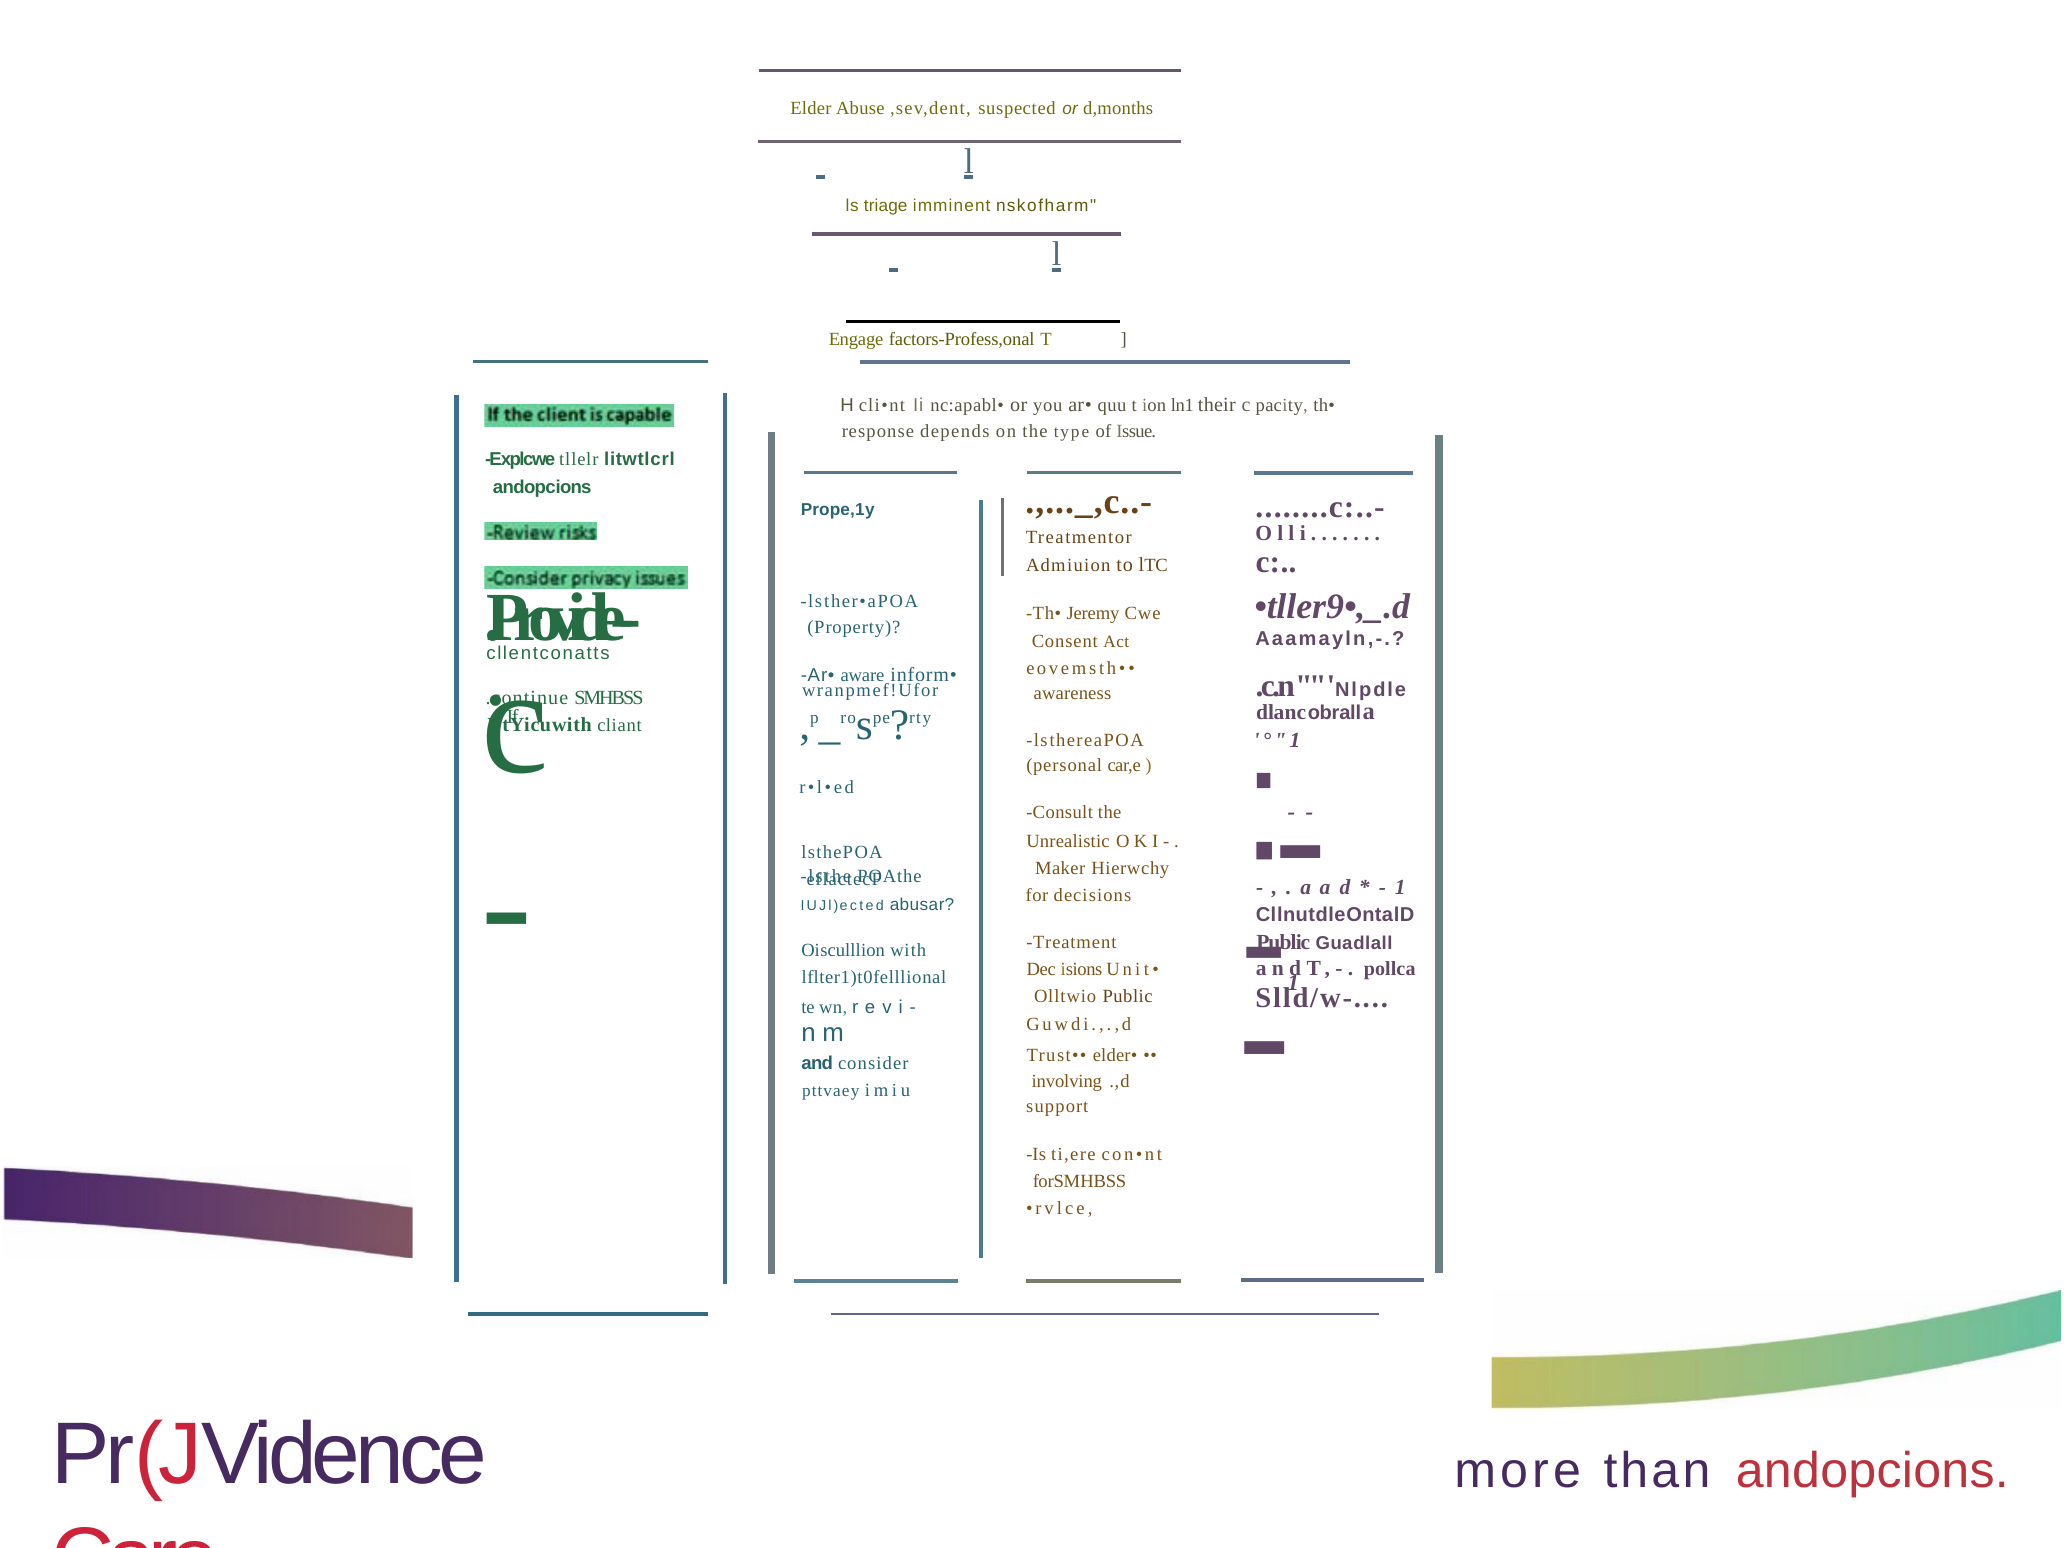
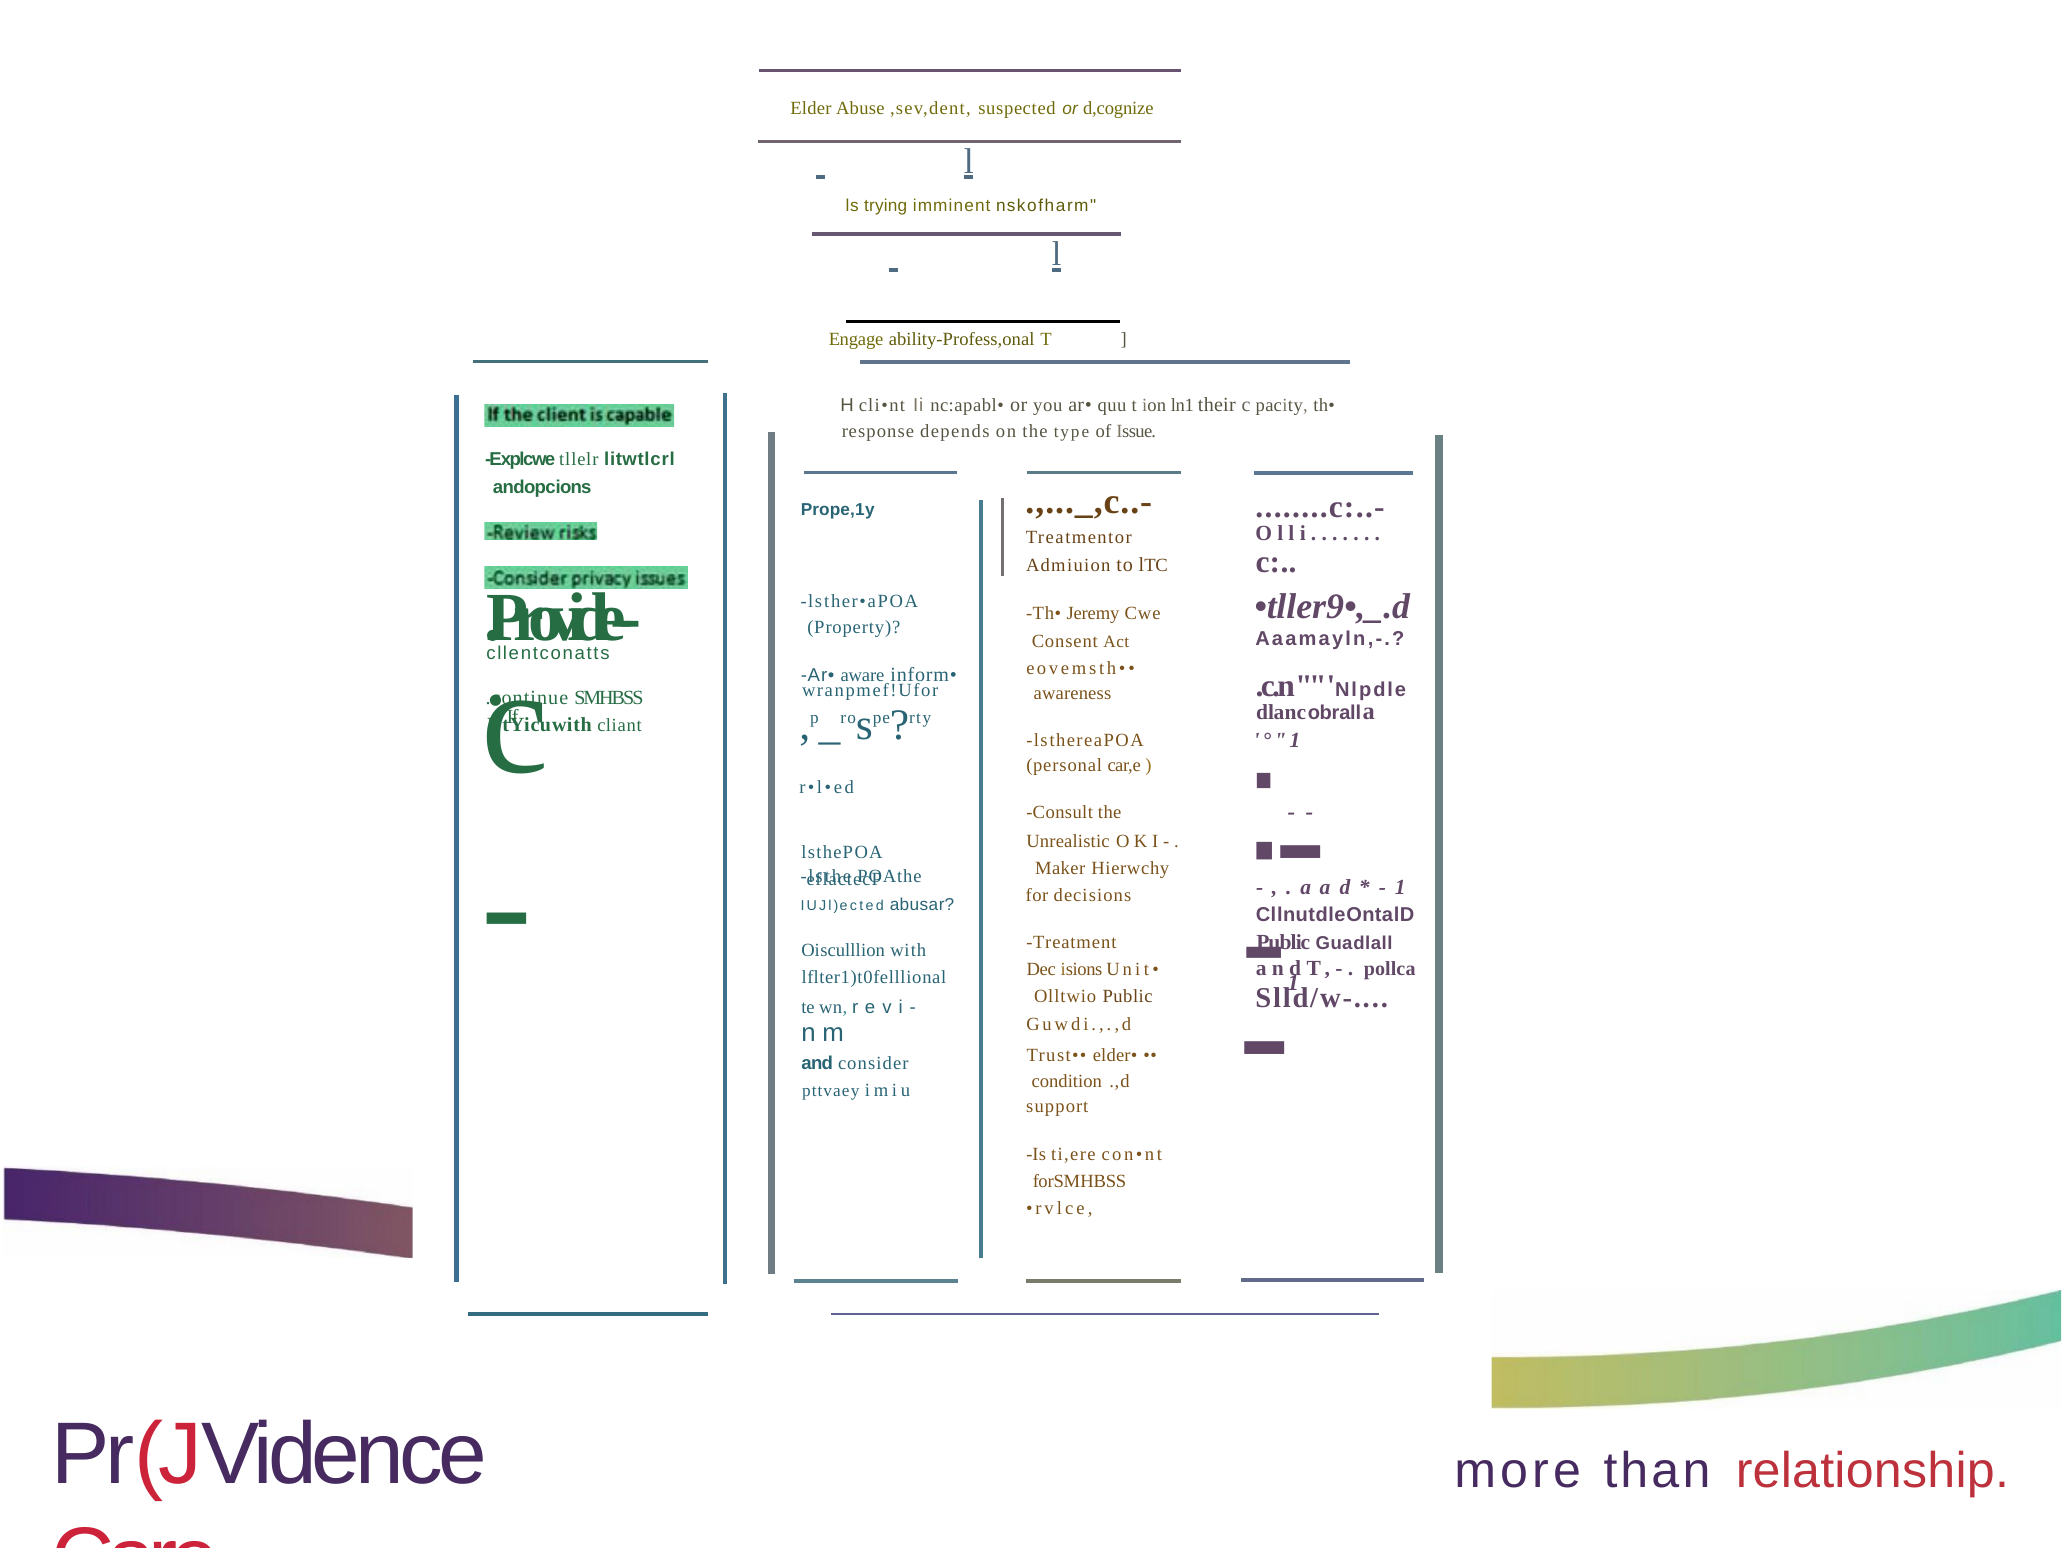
d,months: d,months -> d,cognize (1118, 108)
triage: triage -> trying (886, 205)
factors-Profess,onal: factors-Profess,onal -> ability-Profess,onal (962, 339)
involving: involving -> condition (1067, 1081)
than andopcions: andopcions -> relationship (1872, 1471)
